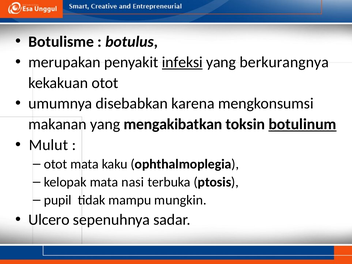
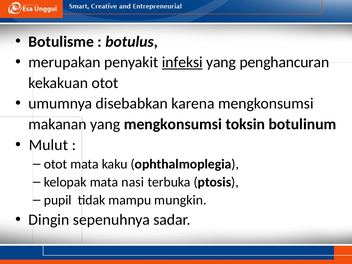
berkurangnya: berkurangnya -> penghancuran (284, 62)
yang mengakibatkan: mengakibatkan -> mengkonsumsi (173, 124)
botulinum underline: present -> none (303, 124)
Ulcero: Ulcero -> Dingin (49, 220)
